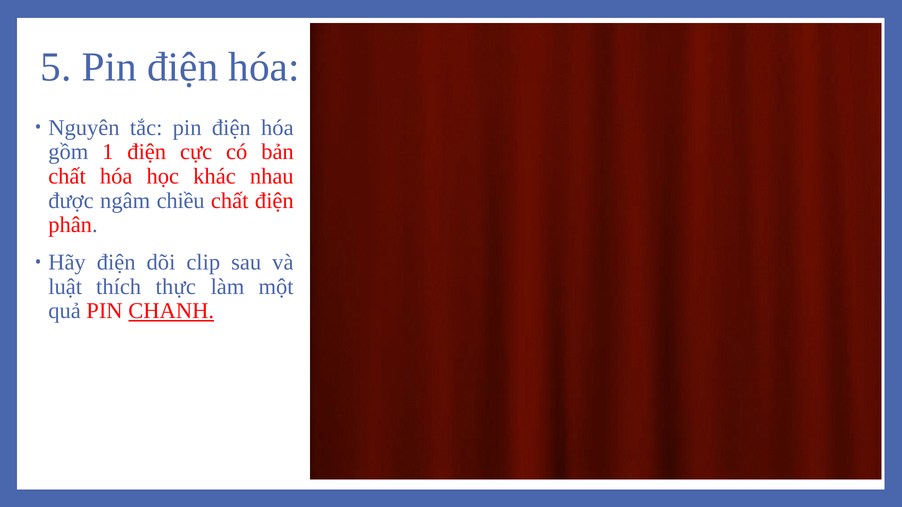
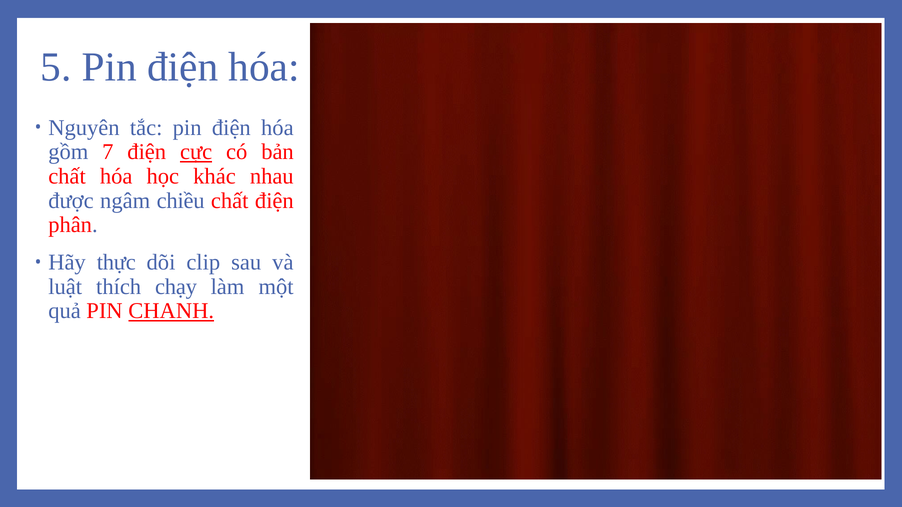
1: 1 -> 7 (108, 152)
cực underline: none -> present (196, 152)
Hãy điện: điện -> thực (116, 263)
thực: thực -> chạy (176, 287)
